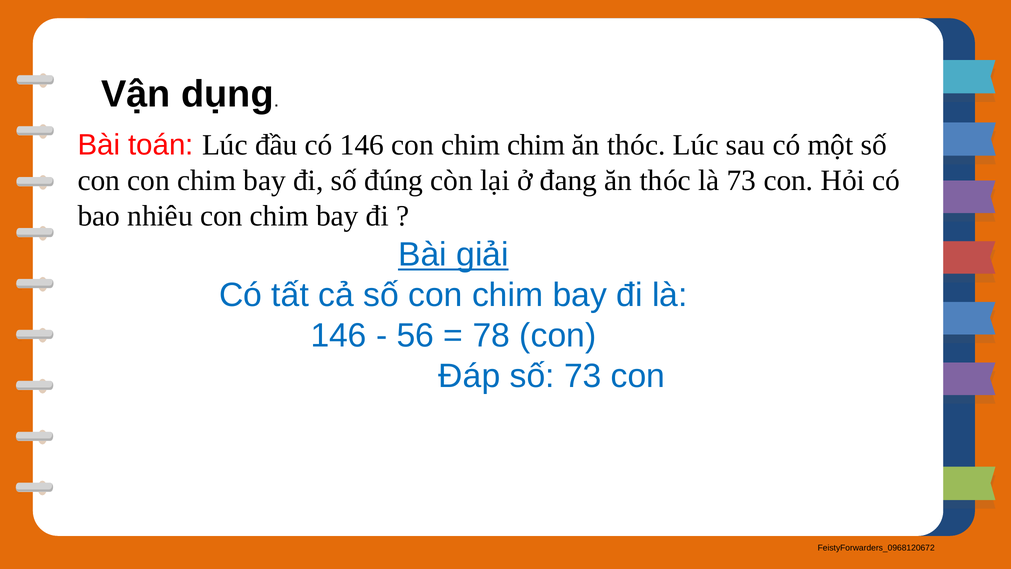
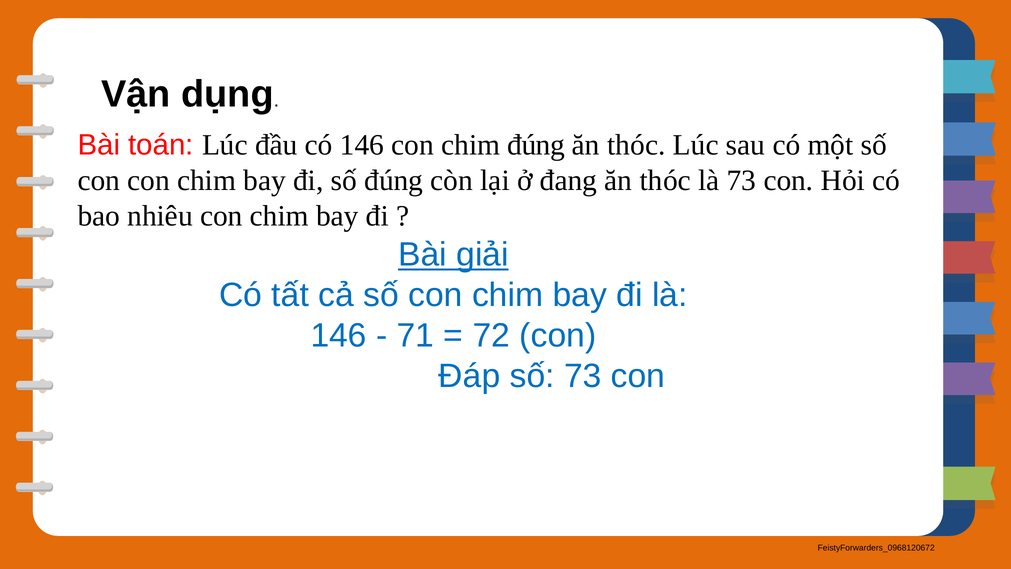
chim chim: chim -> đúng (536, 145)
56: 56 -> 71 (415, 335)
78: 78 -> 72 (491, 335)
